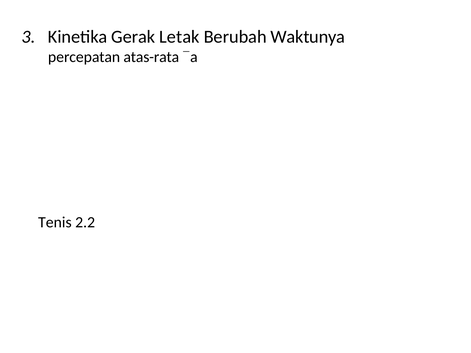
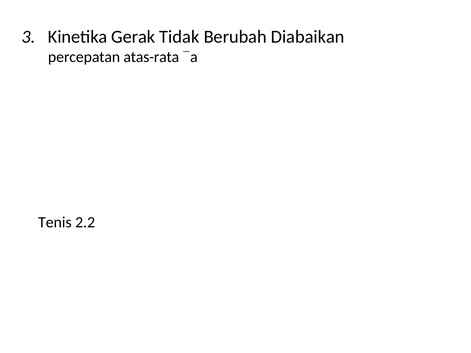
Letak: Letak -> Tidak (179, 37)
Waktunya: Waktunya -> Diabaikan (308, 37)
